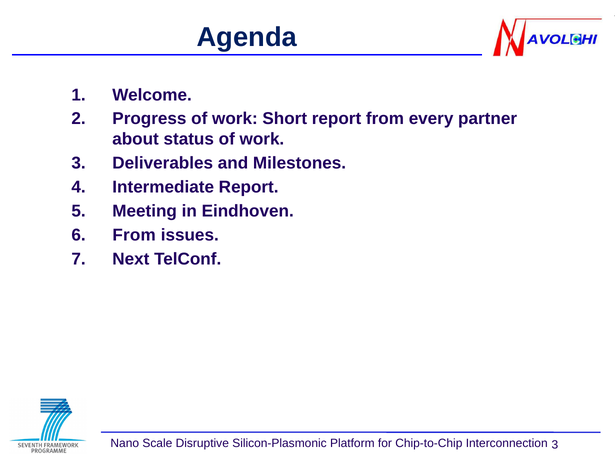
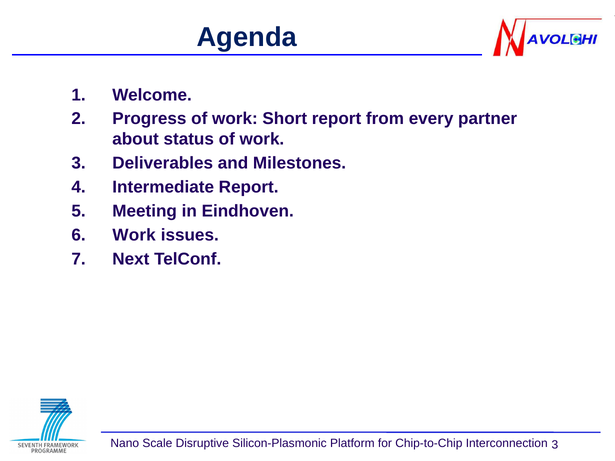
From: From -> Work (134, 235)
